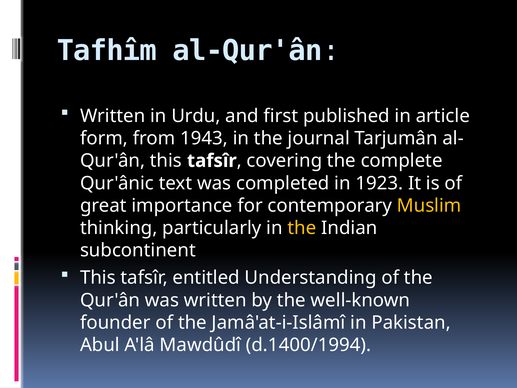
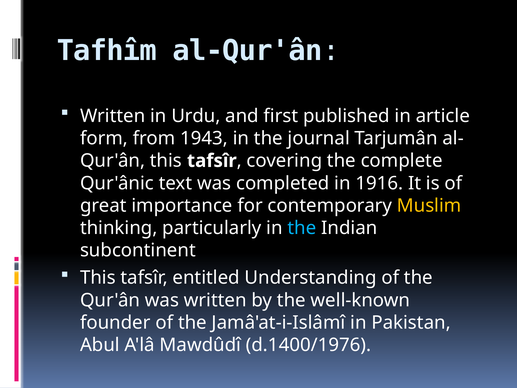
1923: 1923 -> 1916 (379, 183)
the colour: yellow -> light blue (302, 228)
d.1400/1994: d.1400/1994 -> d.1400/1976 (308, 345)
